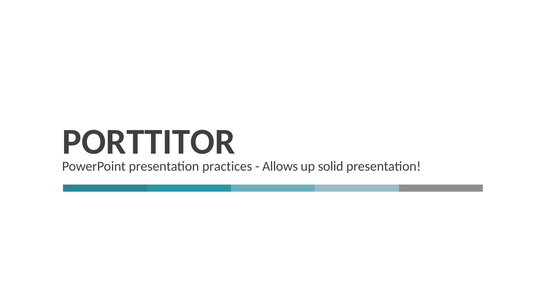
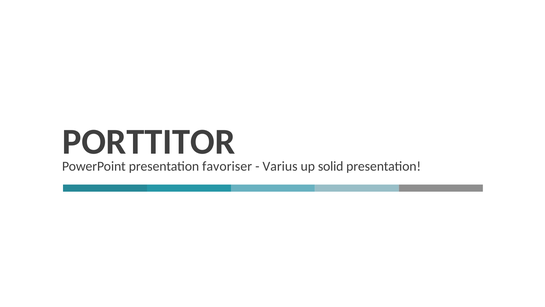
practices: practices -> favoriser (227, 166)
Allows: Allows -> Varius (280, 166)
